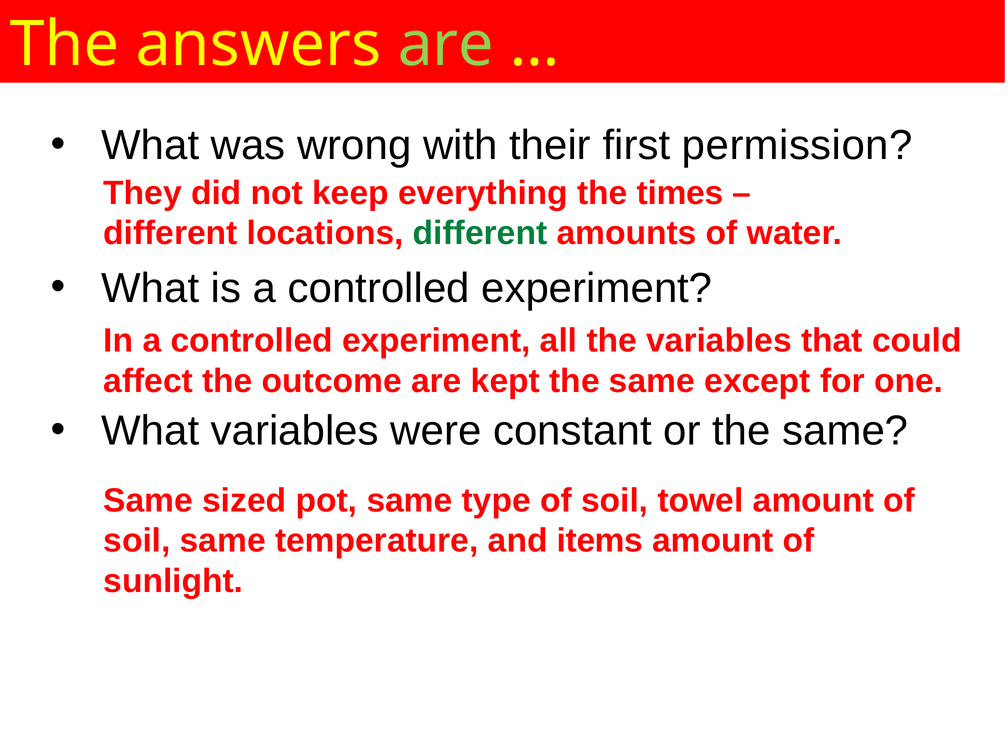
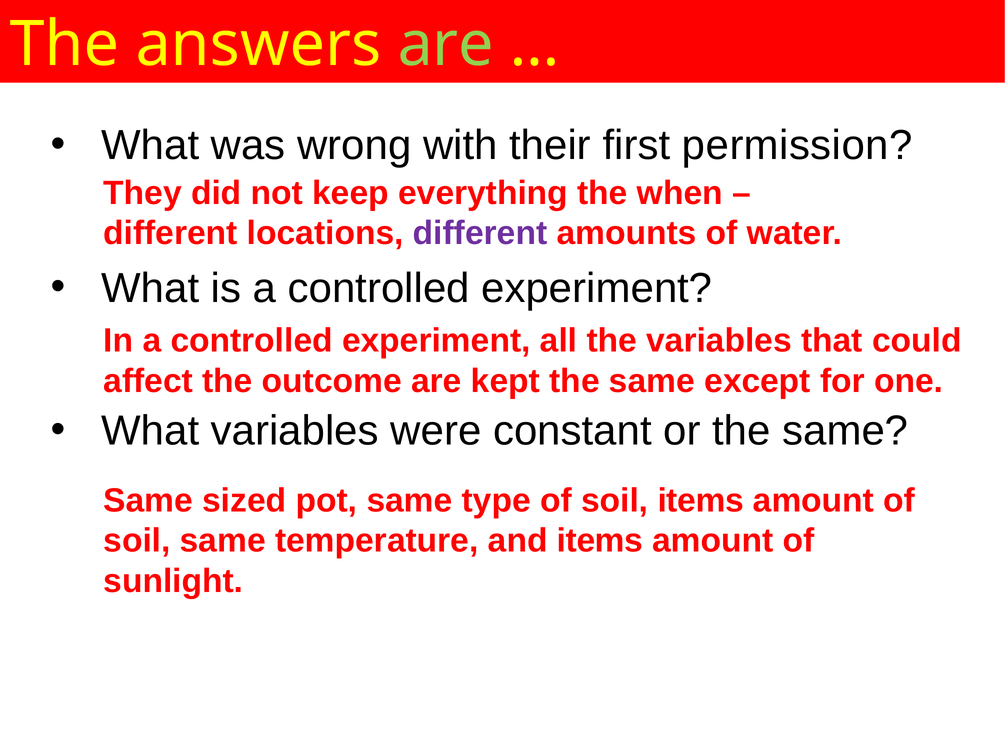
times: times -> when (680, 193)
different colour: green -> purple (480, 233)
soil towel: towel -> items (701, 501)
